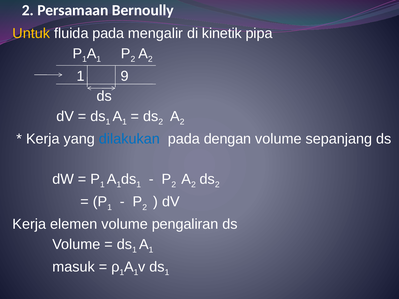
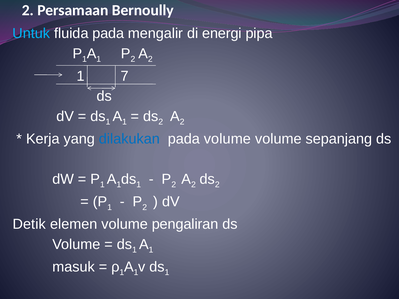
Untuk colour: yellow -> light blue (31, 33)
kinetik: kinetik -> energi (222, 33)
9: 9 -> 7 (125, 76)
pada dengan: dengan -> volume (227, 139)
Kerja: Kerja -> Detik (29, 224)
